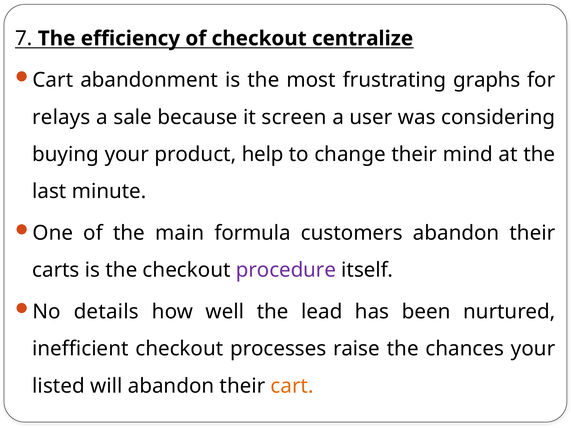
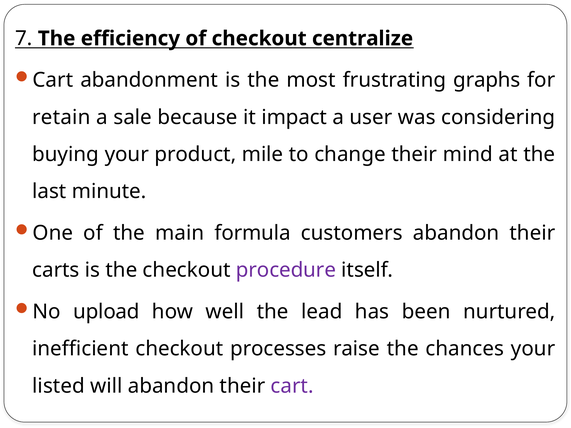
relays: relays -> retain (61, 117)
screen: screen -> impact (294, 117)
help: help -> mile (263, 154)
details: details -> upload (106, 312)
cart colour: orange -> purple (292, 386)
